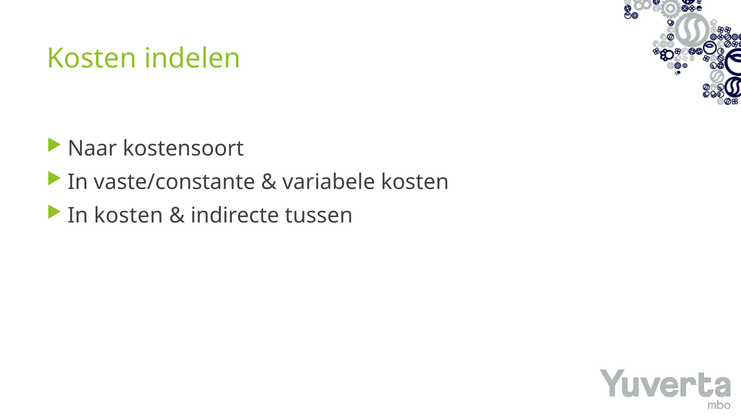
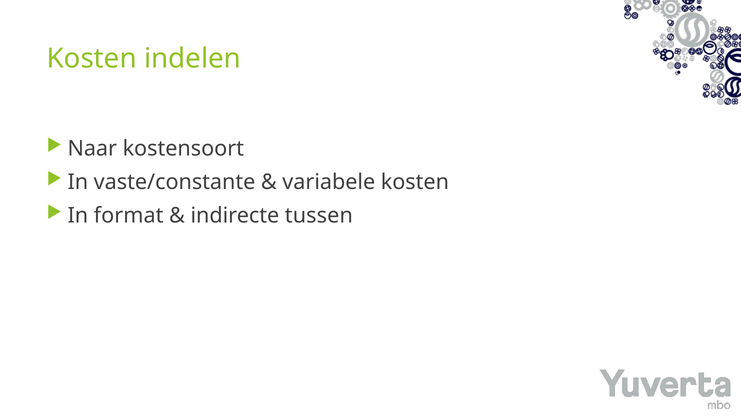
In kosten: kosten -> format (129, 216)
